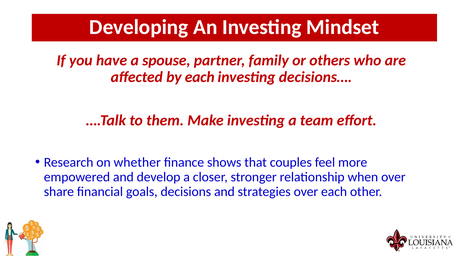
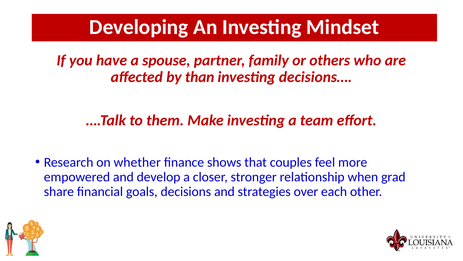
by each: each -> than (200, 77)
when over: over -> grad (393, 177)
